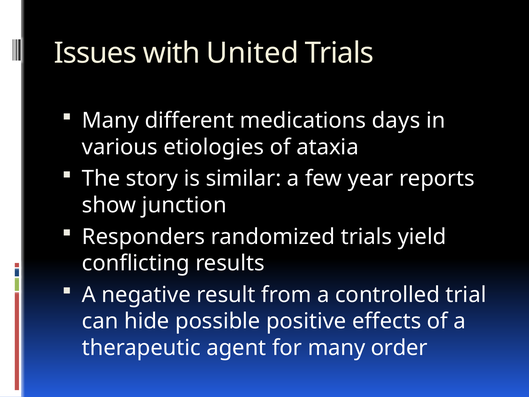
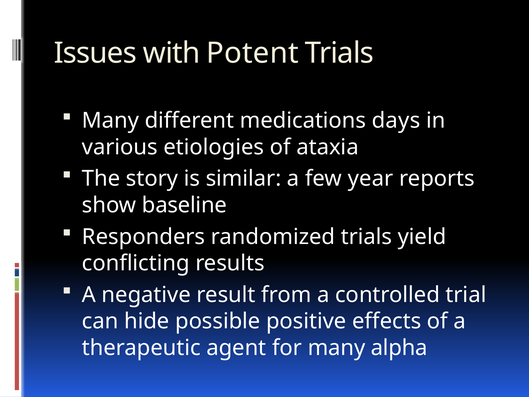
United: United -> Potent (252, 53)
junction: junction -> baseline (184, 205)
order: order -> alpha (399, 348)
